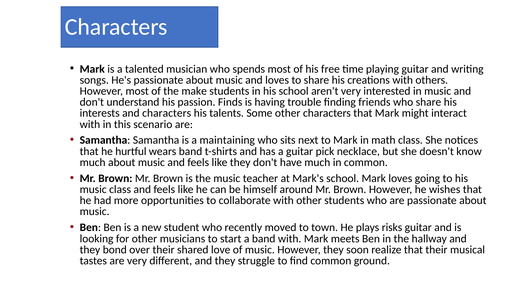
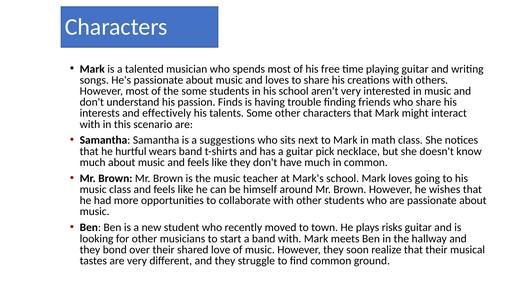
the make: make -> some (194, 91)
and characters: characters -> effectively (167, 113)
maintaining: maintaining -> suggestions (227, 140)
